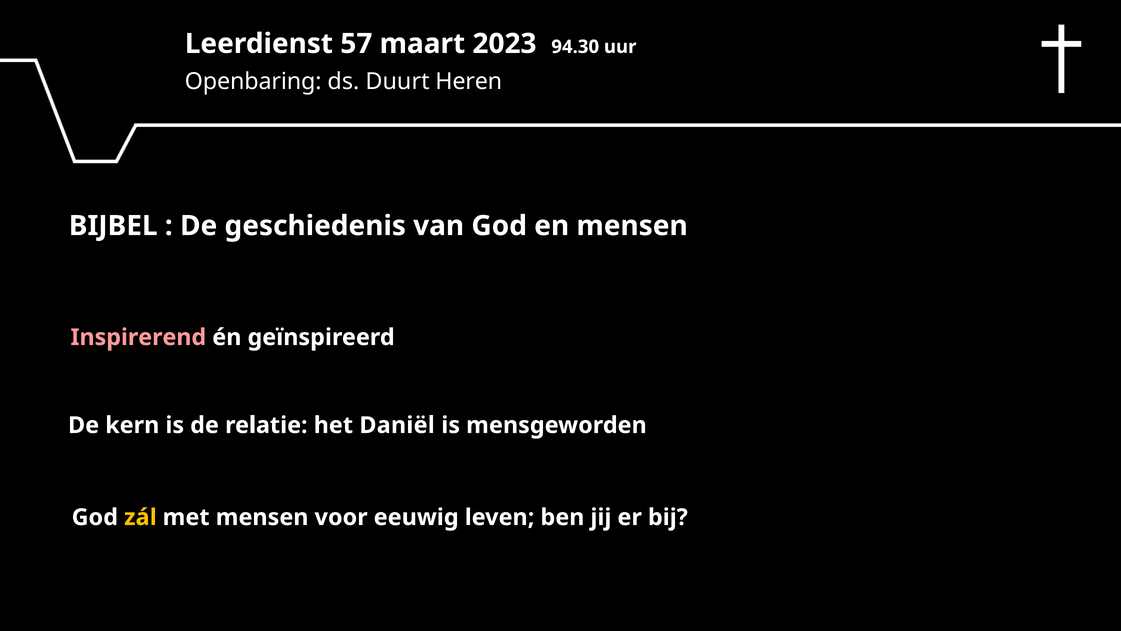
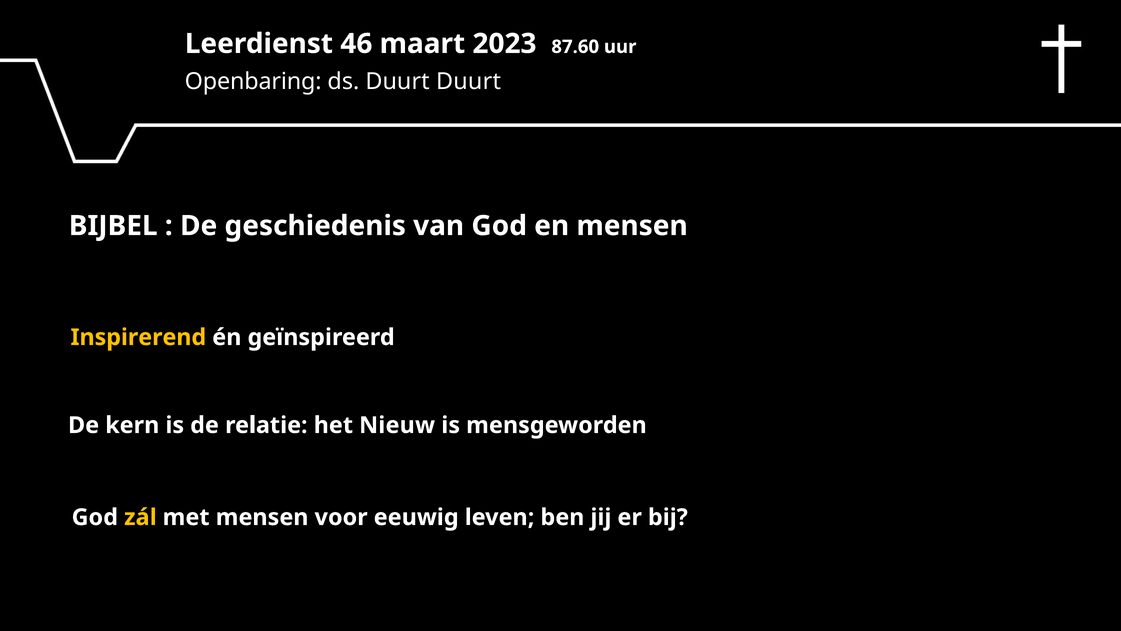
57: 57 -> 46 (356, 44)
94.30: 94.30 -> 87.60 (575, 47)
Duurt Heren: Heren -> Duurt (468, 81)
Inspirerend colour: pink -> yellow (138, 337)
Daniël: Daniël -> Nieuw (397, 425)
